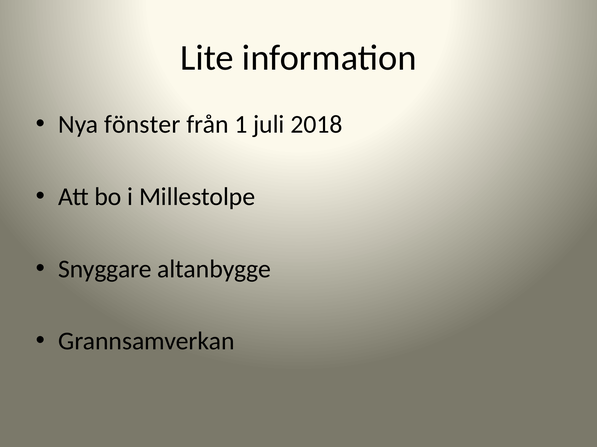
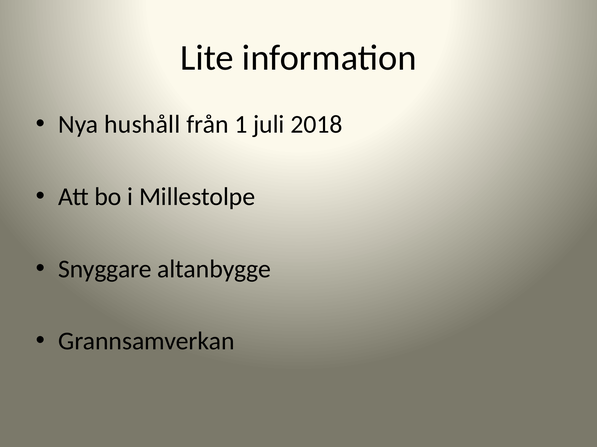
fönster: fönster -> hushåll (142, 125)
